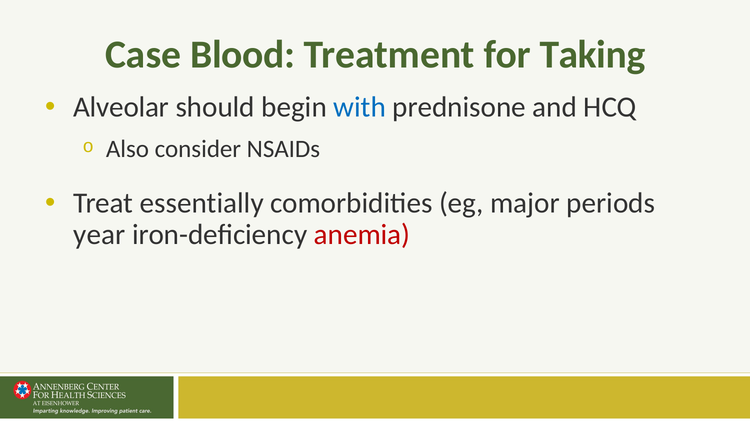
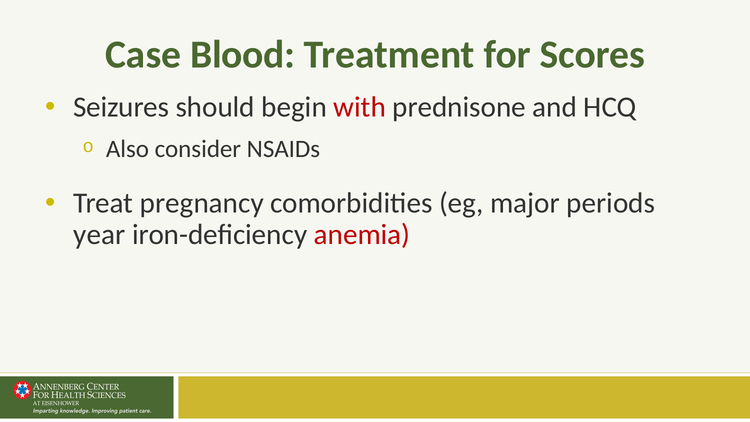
Taking: Taking -> Scores (592, 55)
Alveolar: Alveolar -> Seizures (121, 107)
with colour: blue -> red (360, 107)
essentially: essentially -> pregnancy (202, 203)
